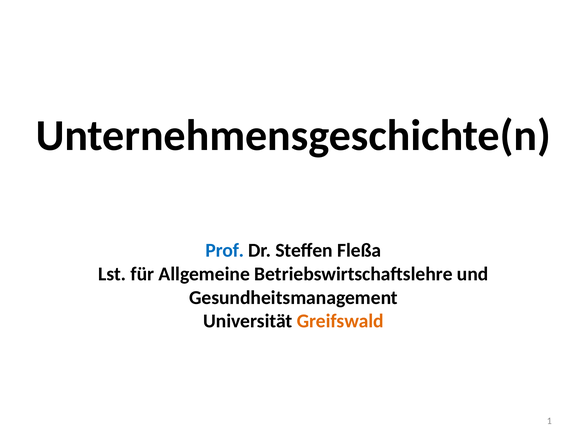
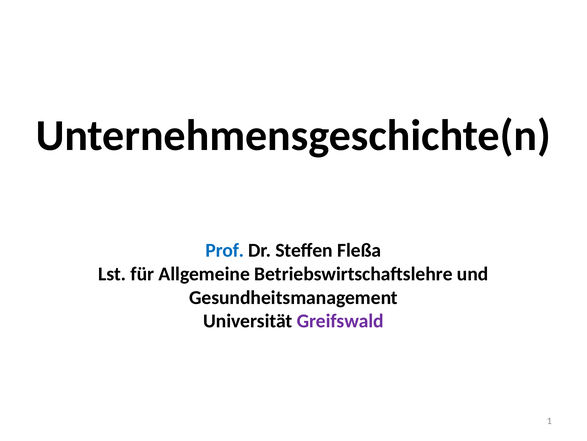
Greifswald colour: orange -> purple (340, 321)
